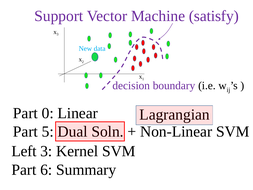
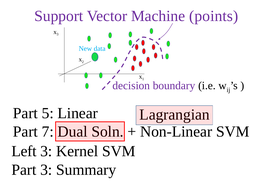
satisfy: satisfy -> points (214, 16)
0: 0 -> 5 (48, 113)
5: 5 -> 7 (48, 132)
Part 6: 6 -> 3 (46, 170)
